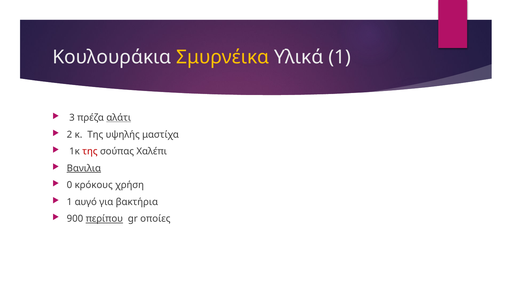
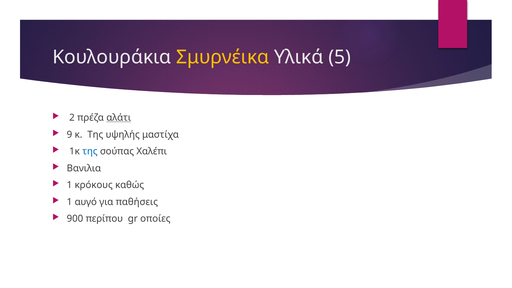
Υλικά 1: 1 -> 5 (340, 57)
3: 3 -> 2 (72, 118)
2: 2 -> 9 (69, 135)
της colour: red -> blue (90, 151)
Βανιλια underline: present -> none (84, 168)
0: 0 -> 1 (69, 185)
χρήση: χρήση -> καθώς (130, 185)
βακτήρια: βακτήρια -> παθήσεις (137, 202)
περίπου underline: present -> none (104, 219)
